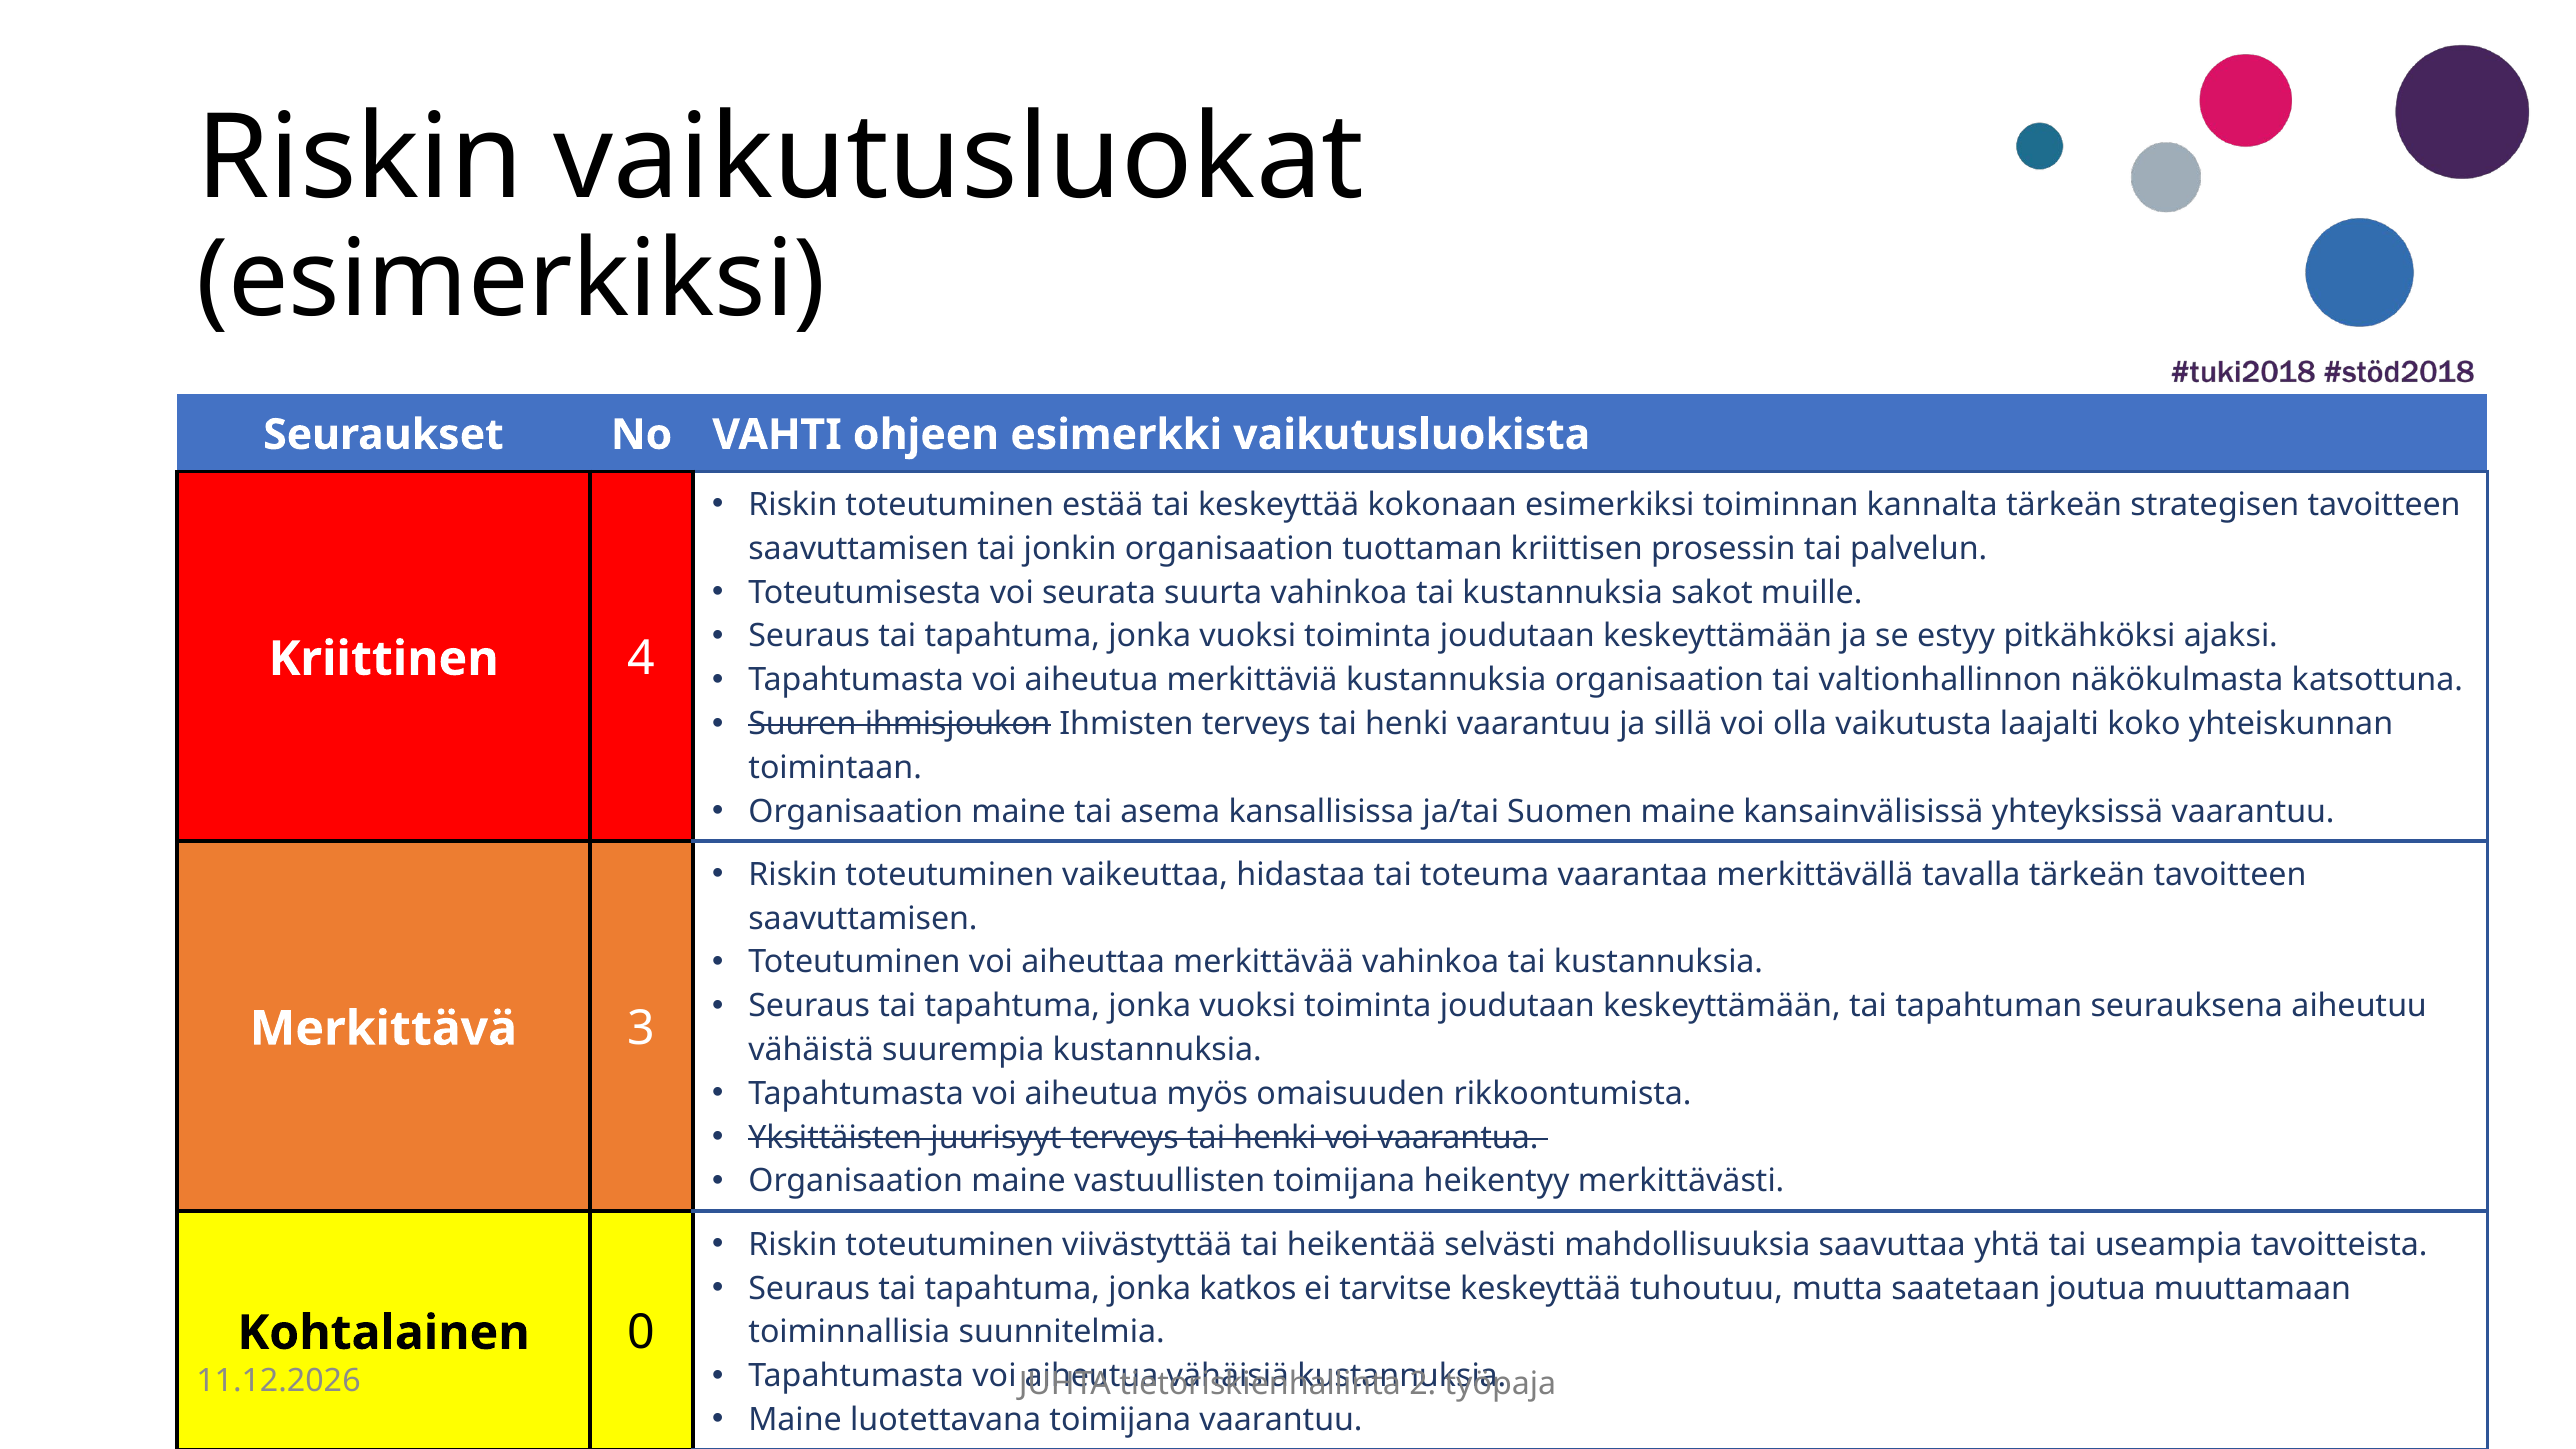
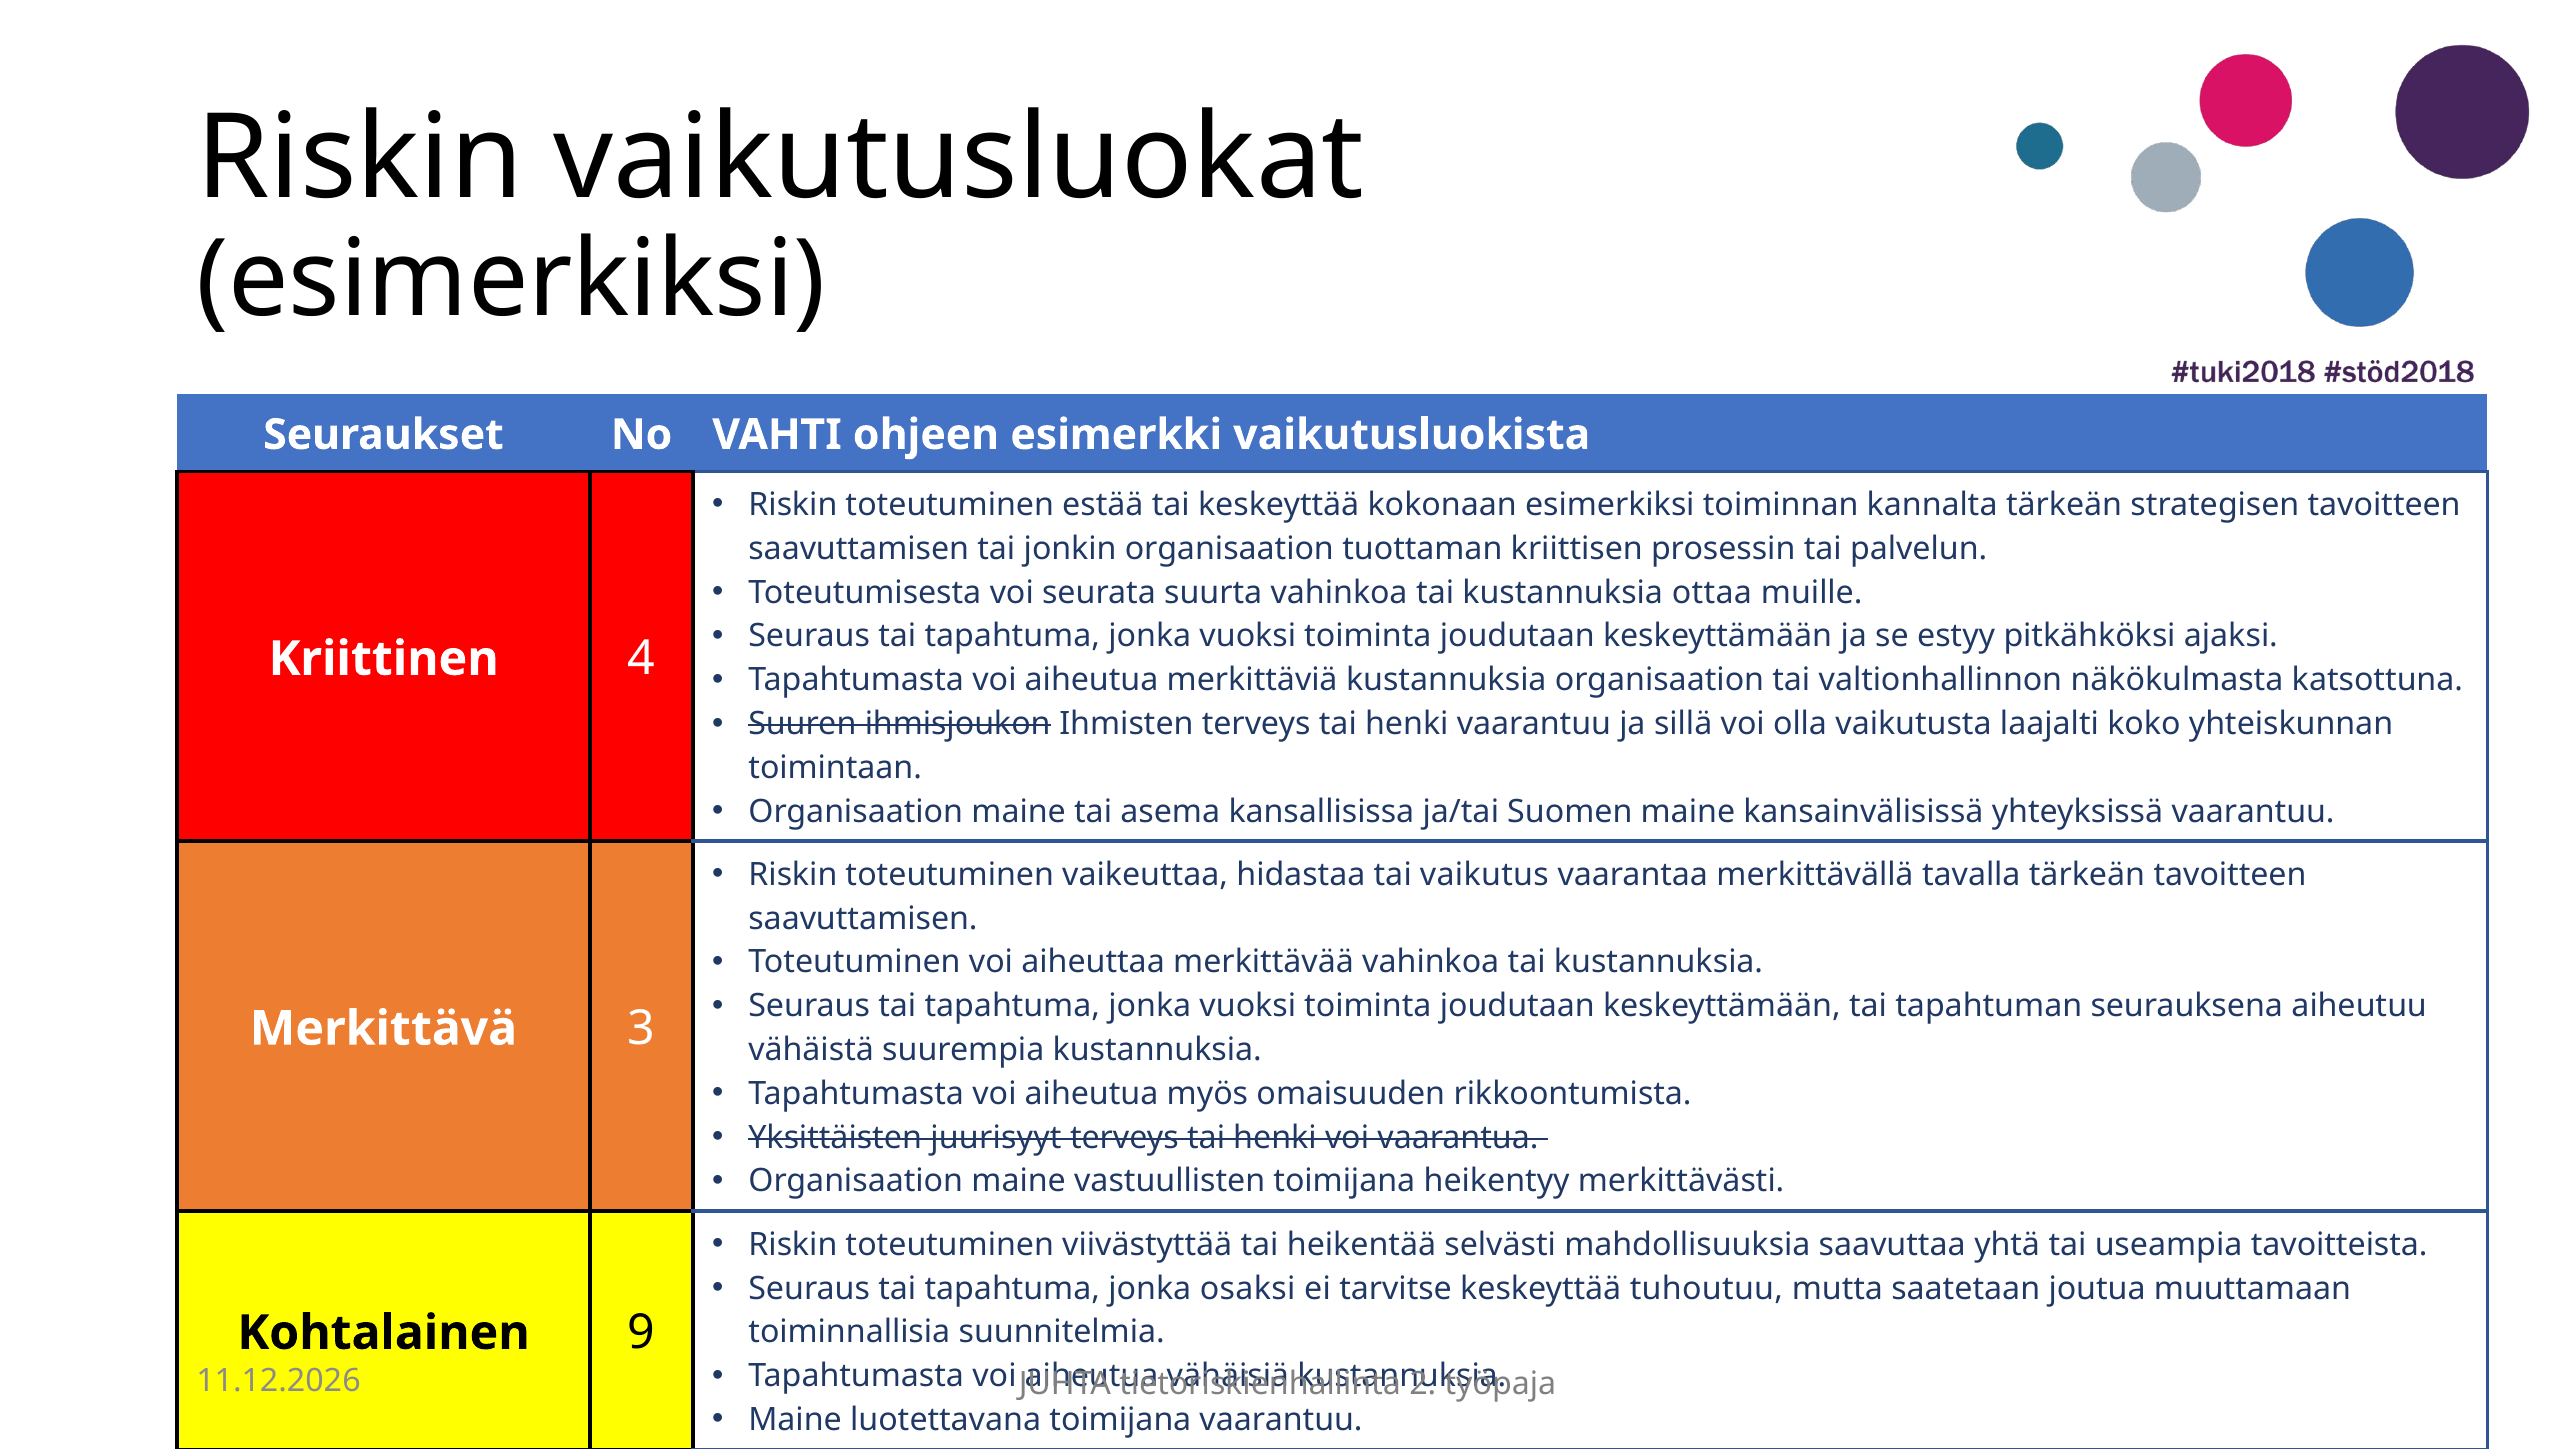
sakot: sakot -> ottaa (1712, 592)
tai toteuma: toteuma -> vaikutus (1484, 875)
katkos: katkos -> osaksi (1248, 1288)
0: 0 -> 9 (642, 1333)
